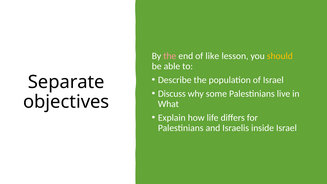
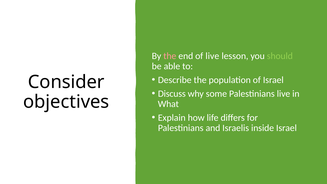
of like: like -> live (212, 56)
should colour: yellow -> light green (280, 56)
Separate: Separate -> Consider (66, 82)
